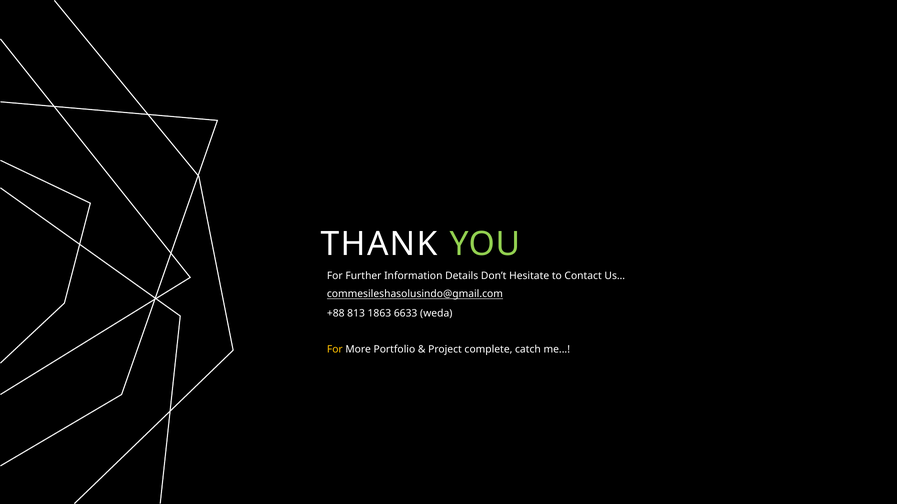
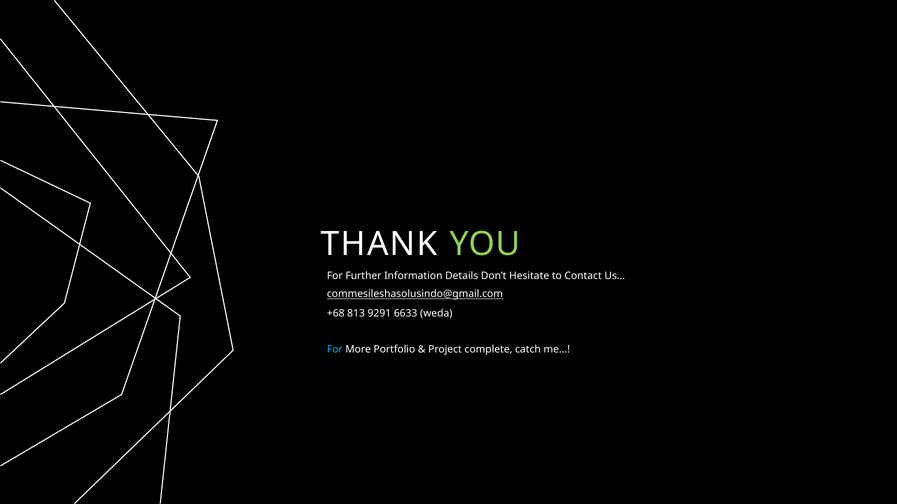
+88: +88 -> +68 (336, 314)
1863: 1863 -> 9291 (379, 314)
For colour: yellow -> light blue (335, 350)
